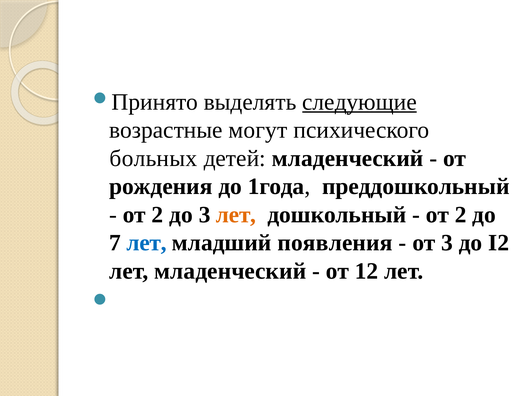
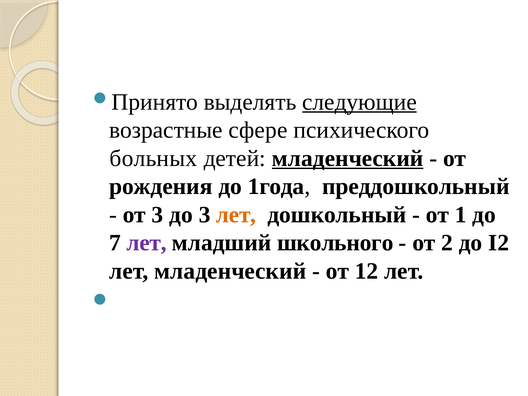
могут: могут -> сфере (258, 130)
младенческий underline: none -> present (348, 158)
2: 2 -> 3 (157, 215)
2: 2 -> 1 (461, 215)
лет colour: blue -> purple (147, 243)
появления: появления -> школьного (335, 243)
от 3: 3 -> 2 (447, 243)
